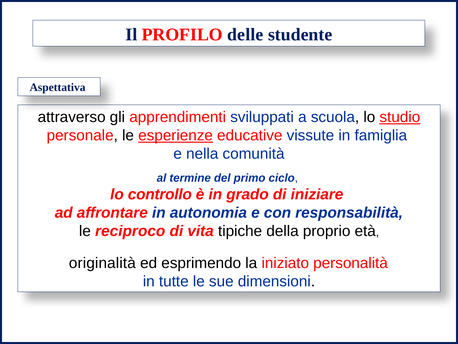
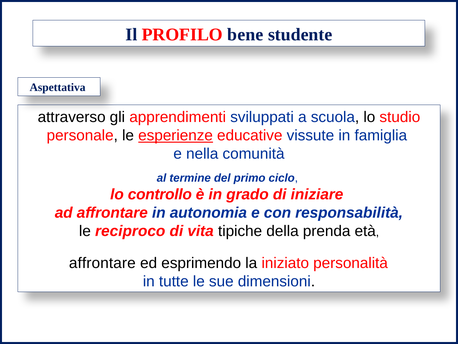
delle: delle -> bene (245, 34)
studio underline: present -> none (400, 117)
proprio: proprio -> prenda (327, 231)
originalità: originalità -> affrontare (102, 263)
